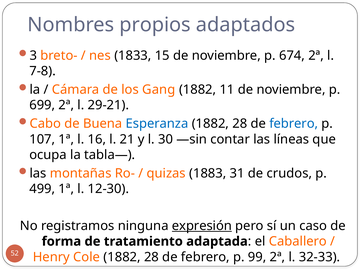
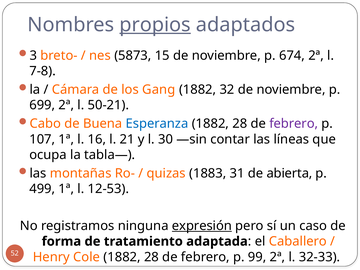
propios underline: none -> present (155, 25)
1833: 1833 -> 5873 (133, 56)
11: 11 -> 32 (227, 90)
29-21: 29-21 -> 50-21 (108, 105)
febrero colour: blue -> purple (294, 124)
crudos: crudos -> abierta (289, 173)
12-30: 12-30 -> 12-53 (108, 189)
